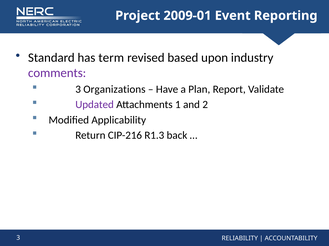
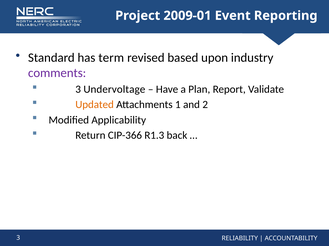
Organizations: Organizations -> Undervoltage (114, 90)
Updated colour: purple -> orange (95, 105)
CIP-216: CIP-216 -> CIP-366 (125, 136)
